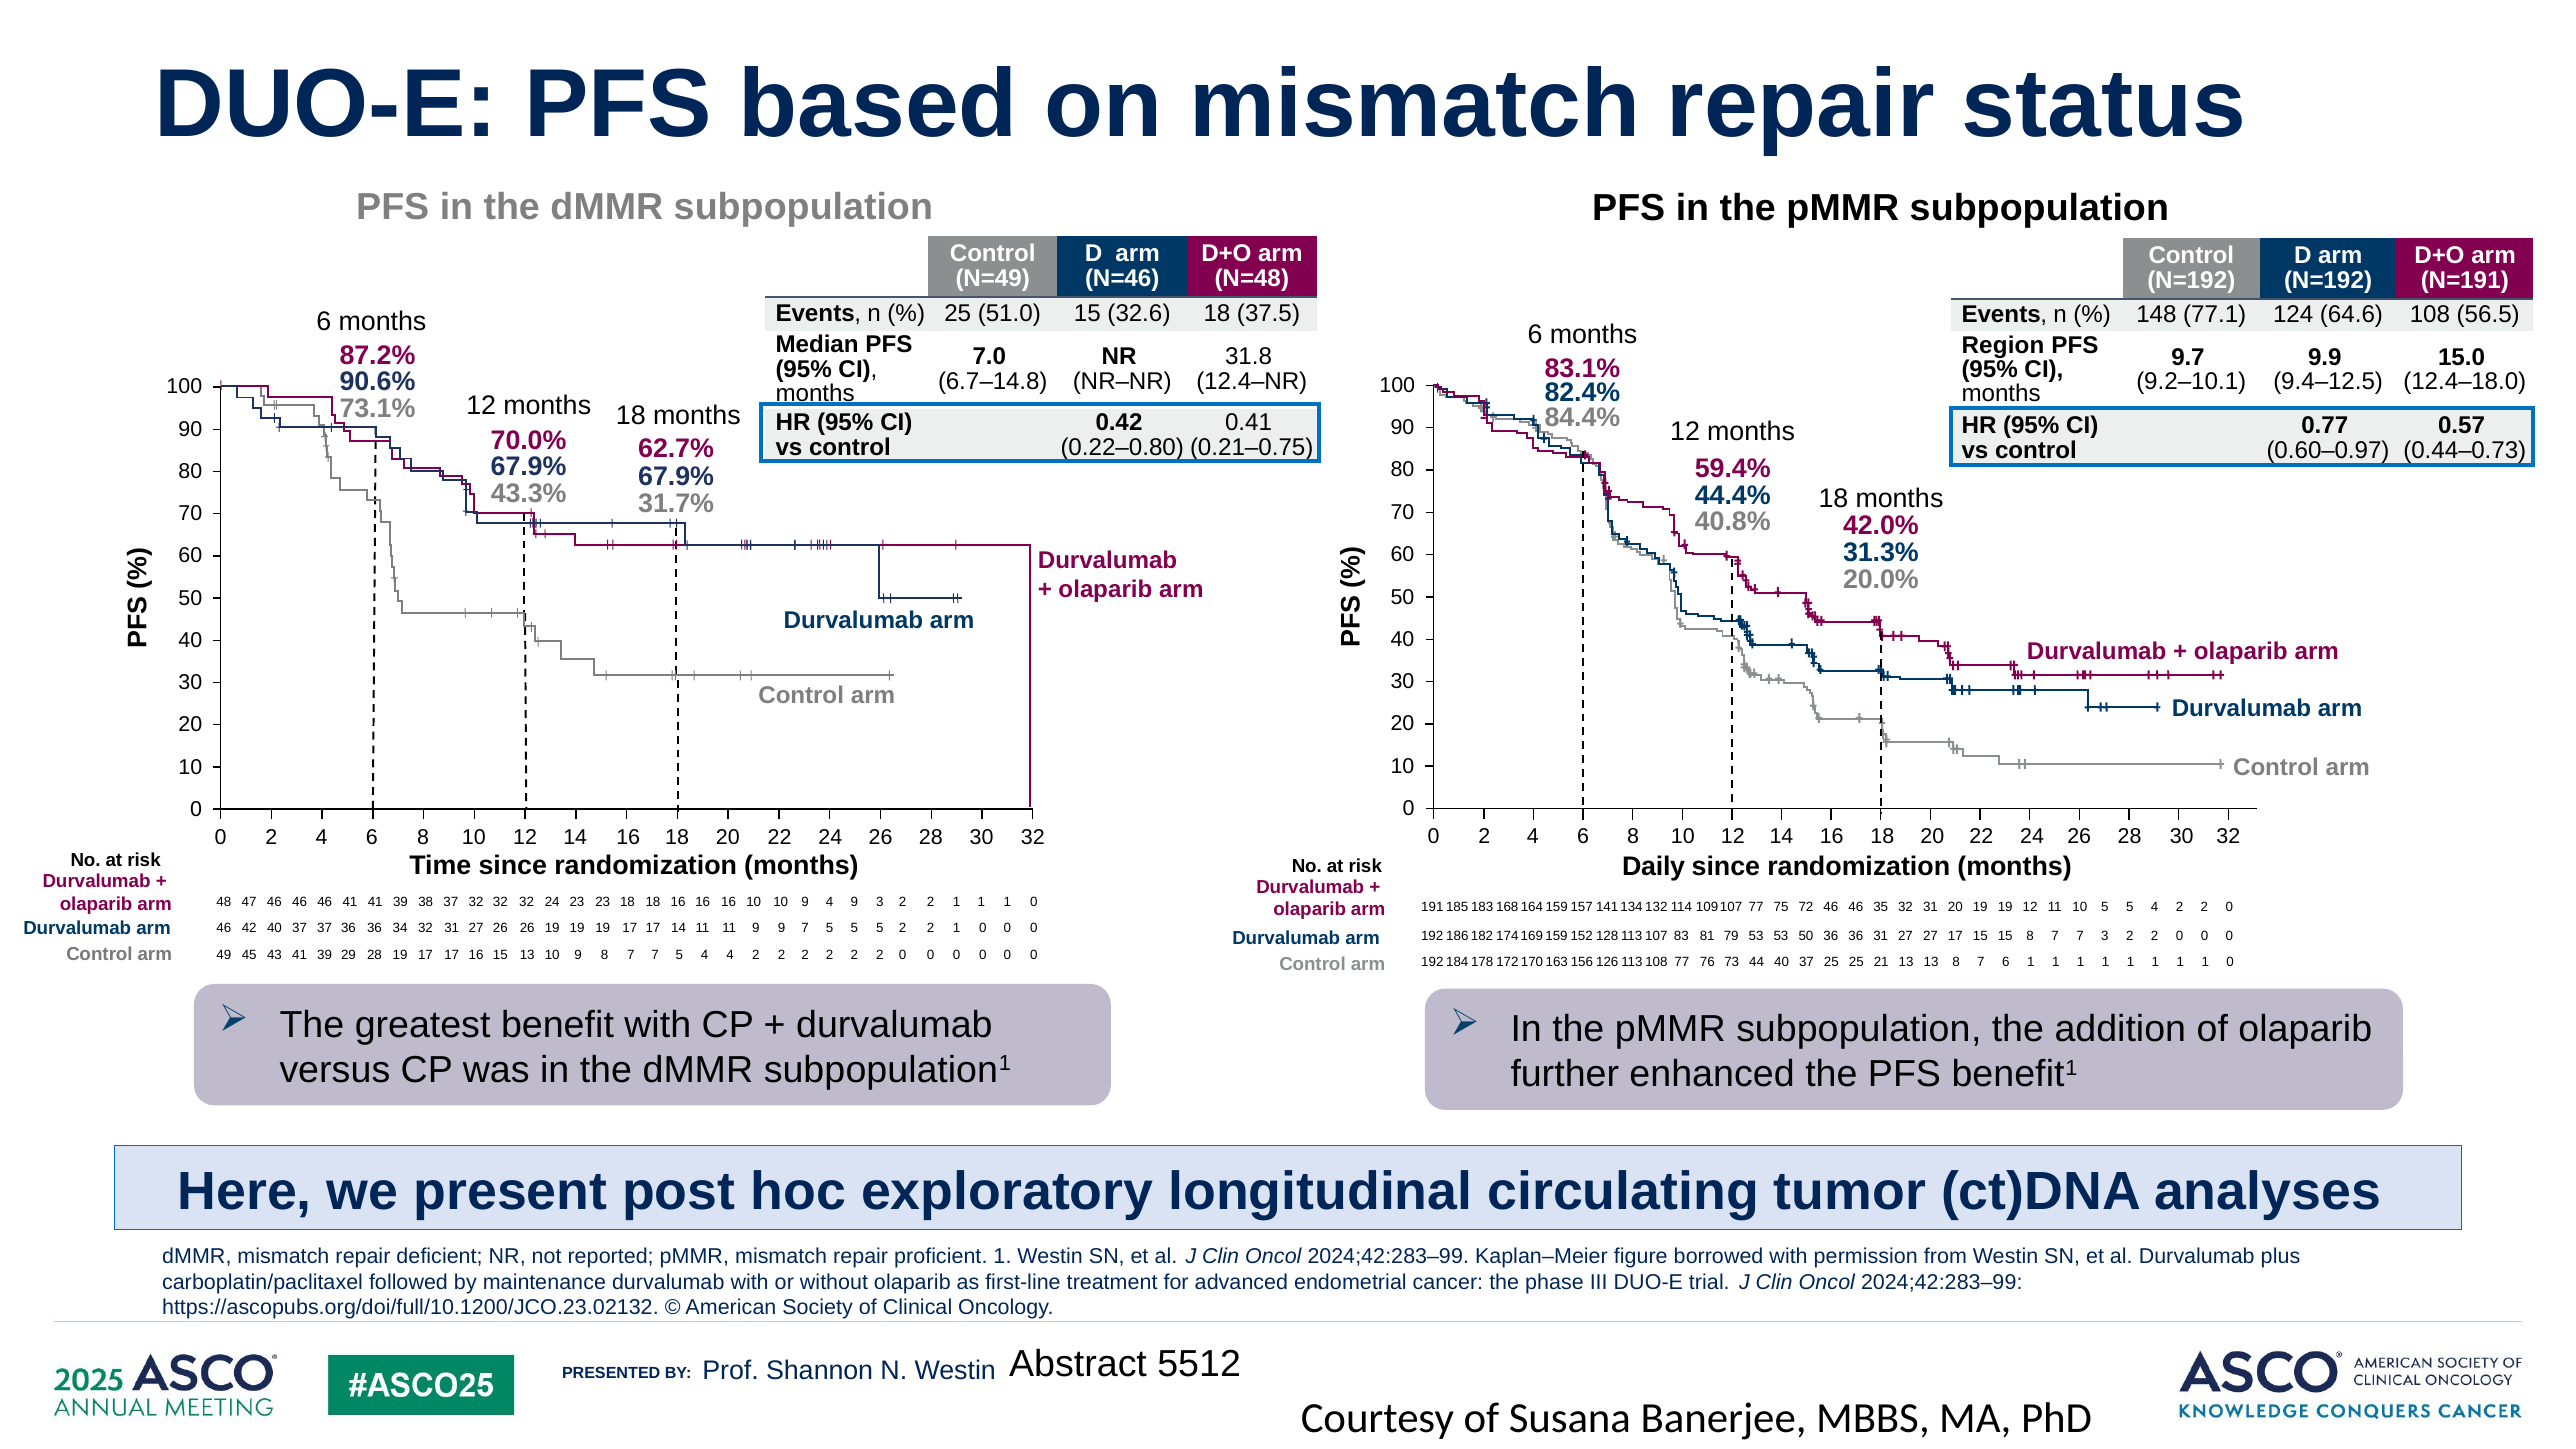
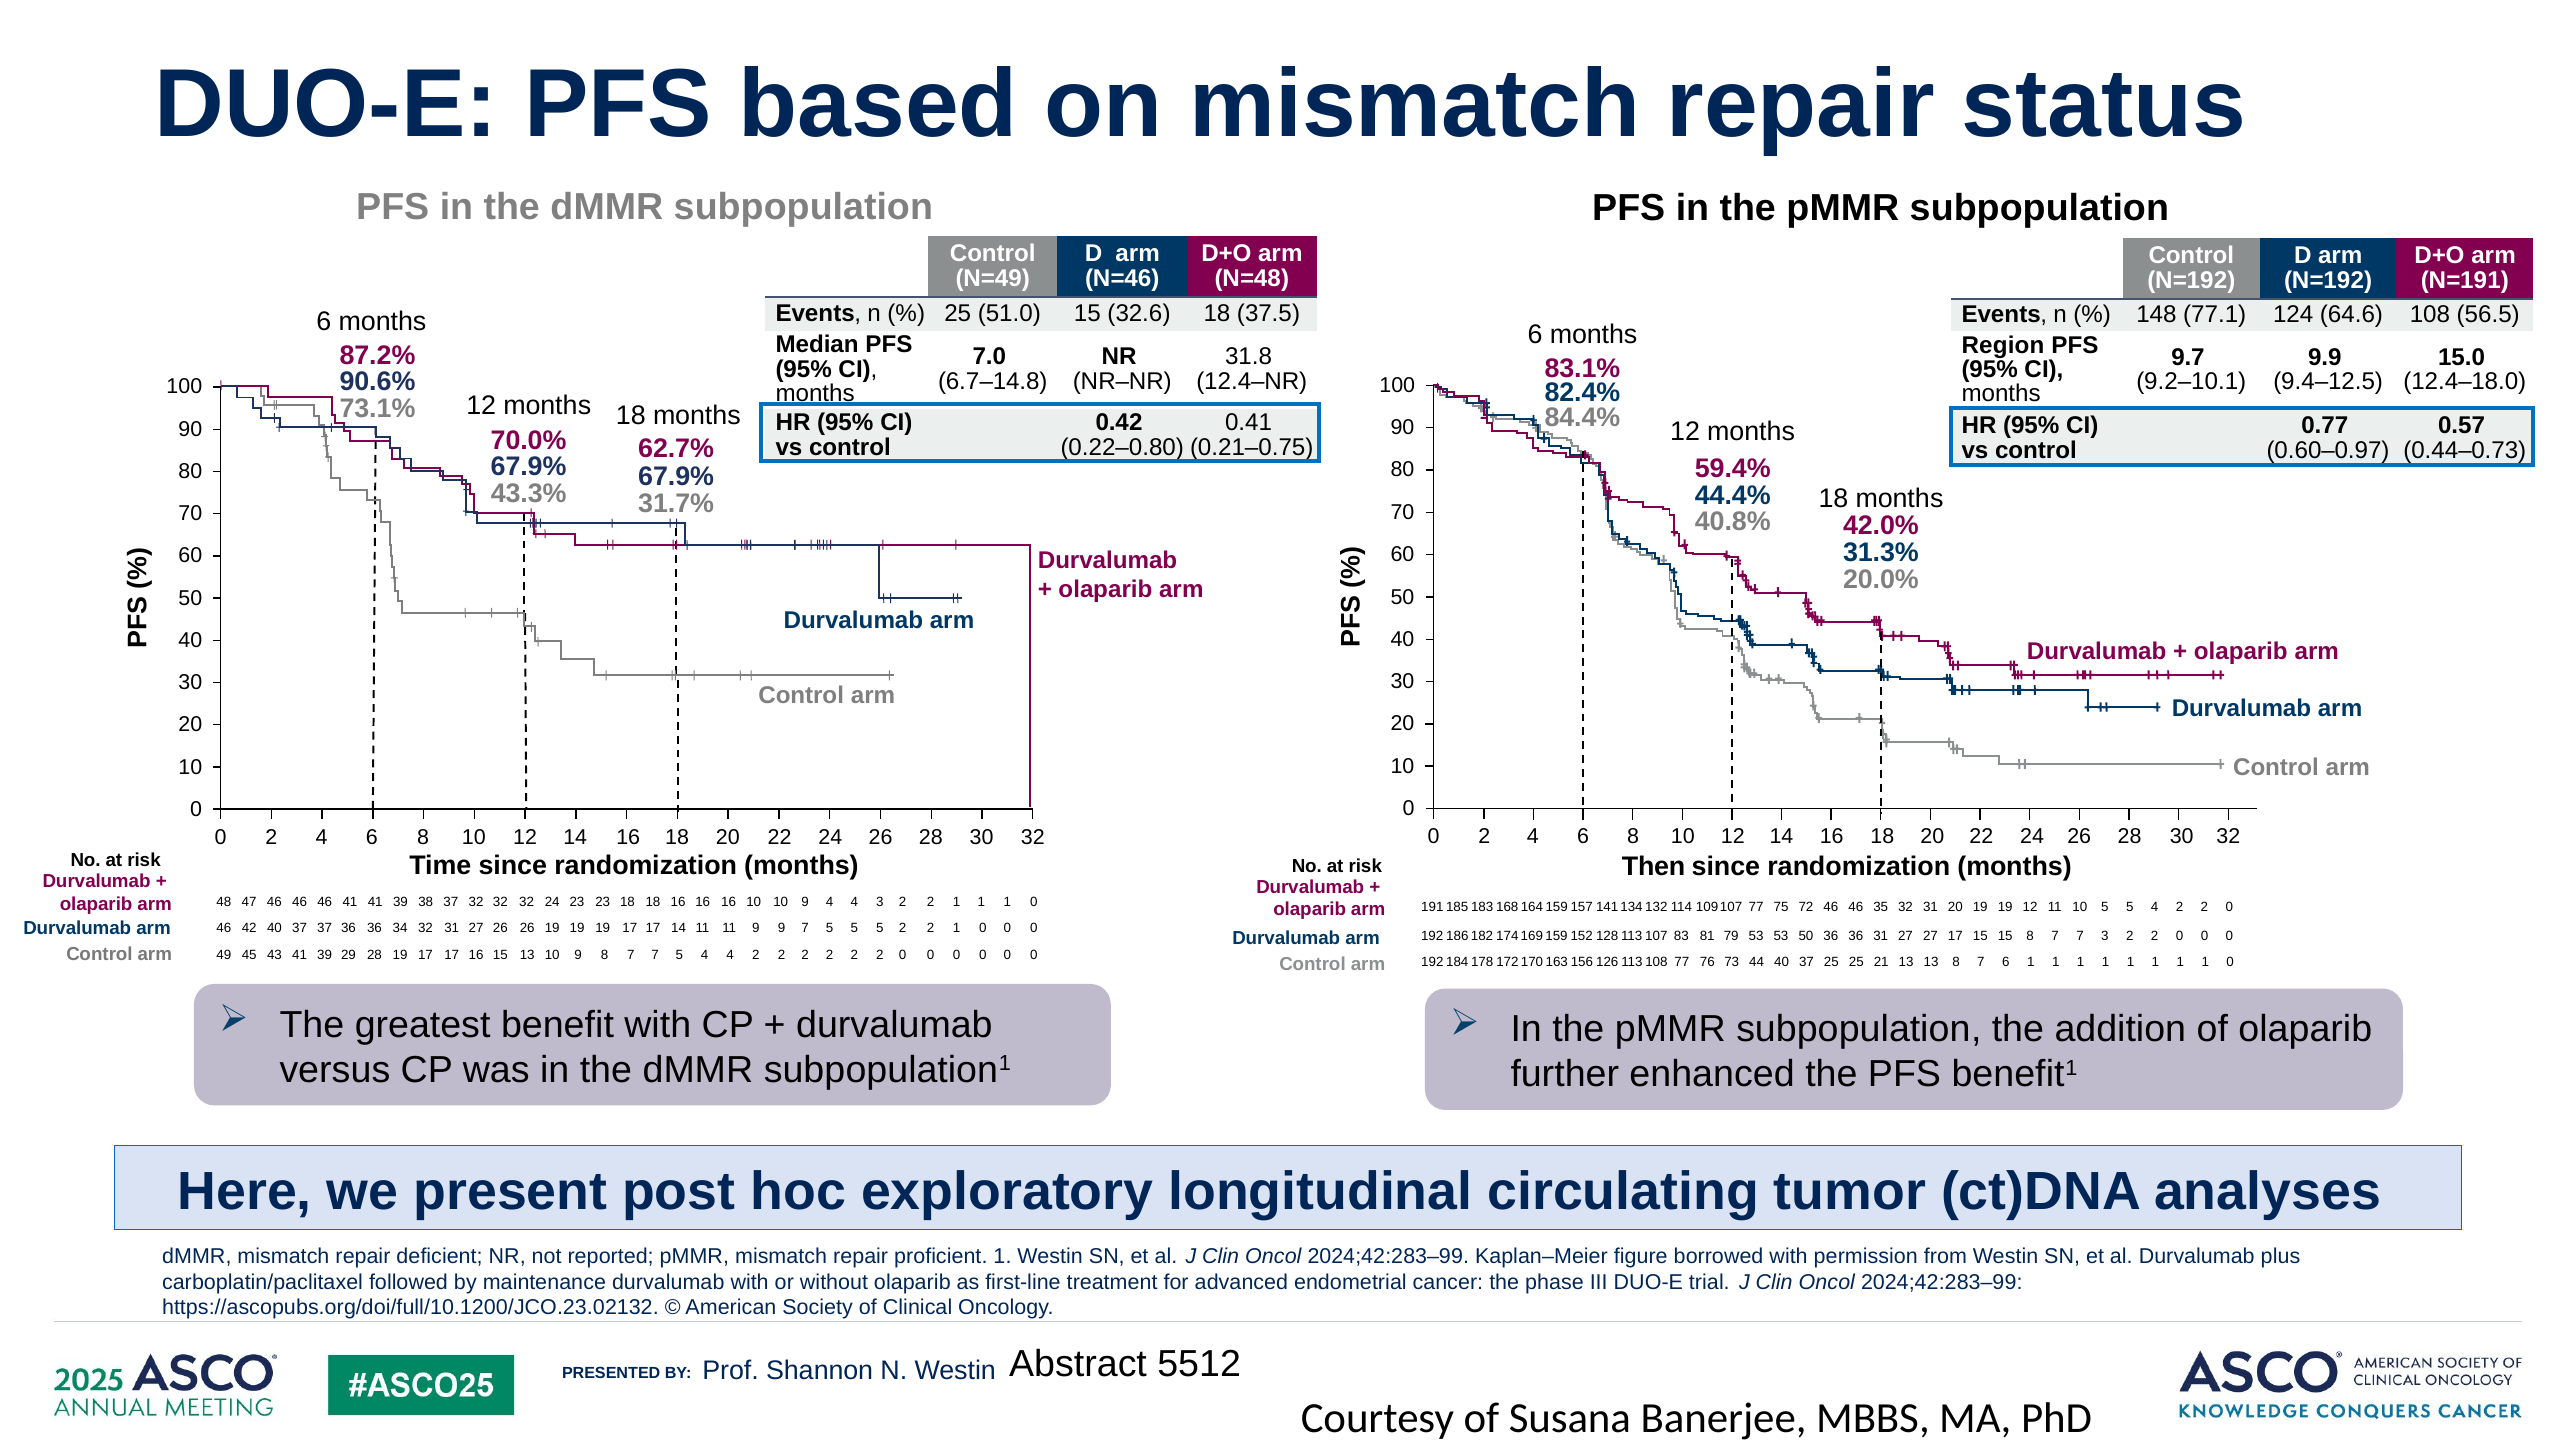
Daily: Daily -> Then (1654, 867)
9 9: 9 -> 4 (854, 903)
